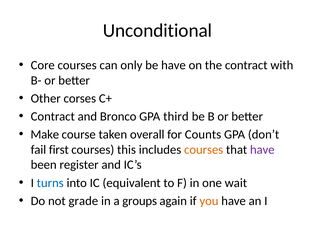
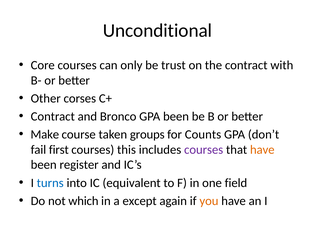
be have: have -> trust (173, 65)
GPA third: third -> been (176, 116)
overall: overall -> groups (147, 135)
courses colour: orange -> purple (204, 150)
have colour: purple -> orange (262, 150)
wait: wait -> field (236, 183)
grade: grade -> which (83, 201)
groups: groups -> except (140, 201)
